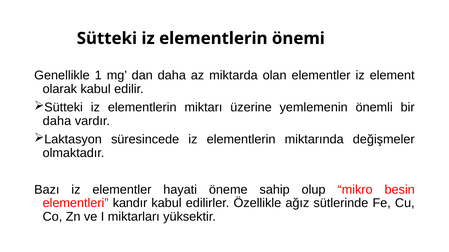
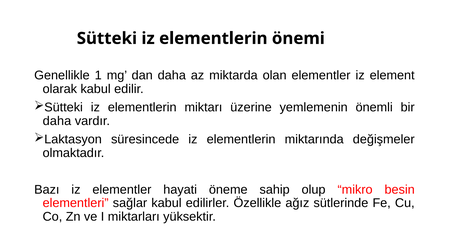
kandır: kandır -> sağlar (130, 204)
